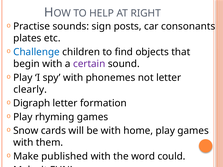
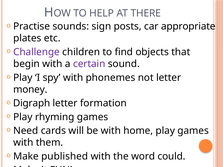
RIGHT: RIGHT -> THERE (146, 13)
consonants: consonants -> appropriate (188, 26)
Challenge colour: blue -> purple (36, 52)
clearly: clearly -> money (30, 90)
Snow: Snow -> Need (26, 131)
